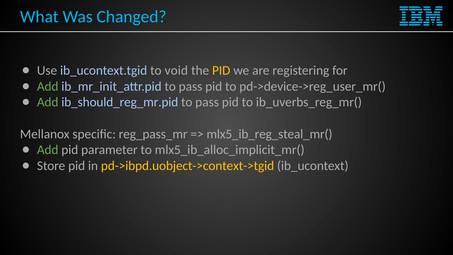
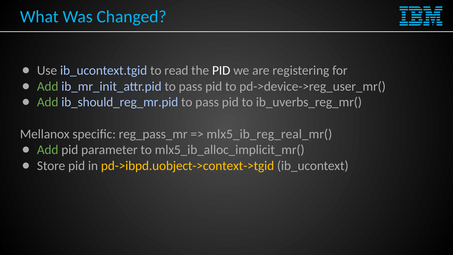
void: void -> read (176, 70)
PID colour: yellow -> white (221, 70)
mlx5_ib_reg_steal_mr(: mlx5_ib_reg_steal_mr( -> mlx5_ib_reg_real_mr( (269, 134)
